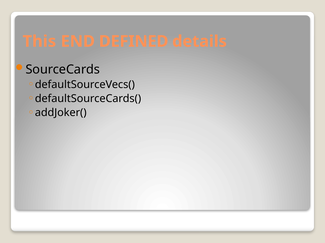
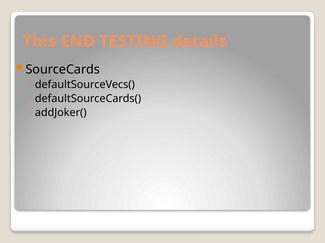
DEFINED: DEFINED -> TESTING (133, 42)
